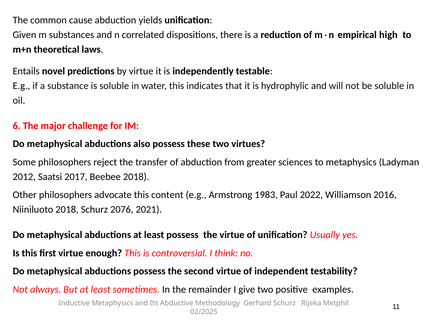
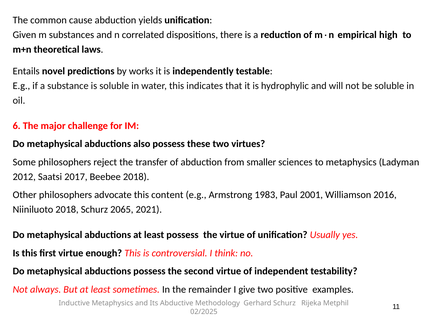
by virtue: virtue -> works (141, 71)
greater: greater -> smaller (261, 162)
2022: 2022 -> 2001 (311, 195)
2076: 2076 -> 2065 (122, 209)
